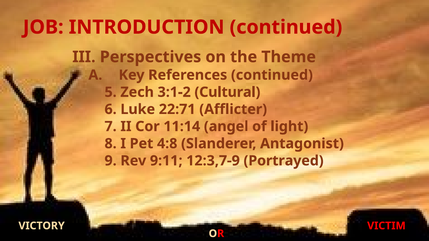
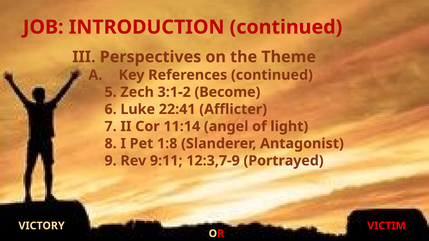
Cultural: Cultural -> Become (227, 92)
22:71: 22:71 -> 22:41 (177, 109)
4:8: 4:8 -> 1:8 (167, 144)
